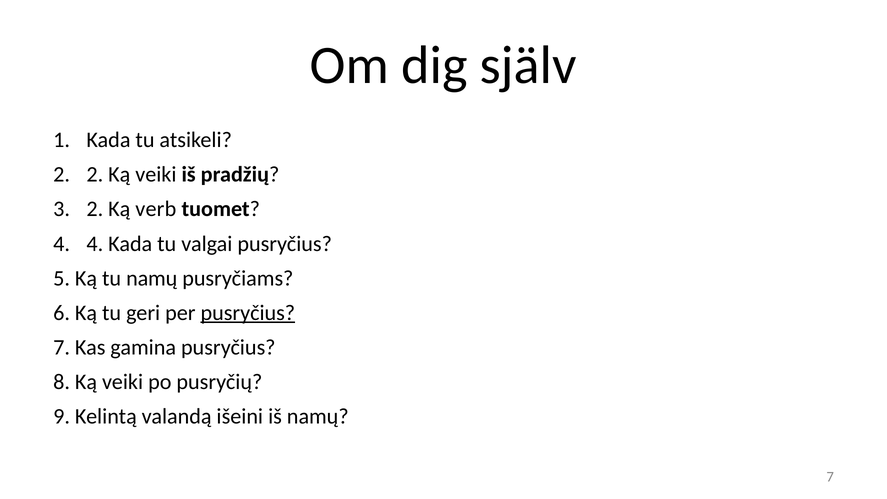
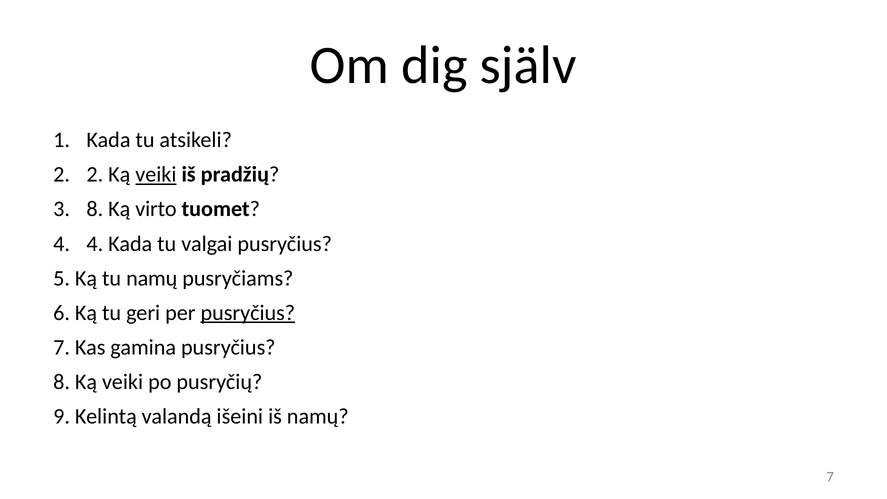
veiki underline: none -> present (156, 175)
3 2: 2 -> 8 (95, 209)
verb: verb -> virto (156, 209)
